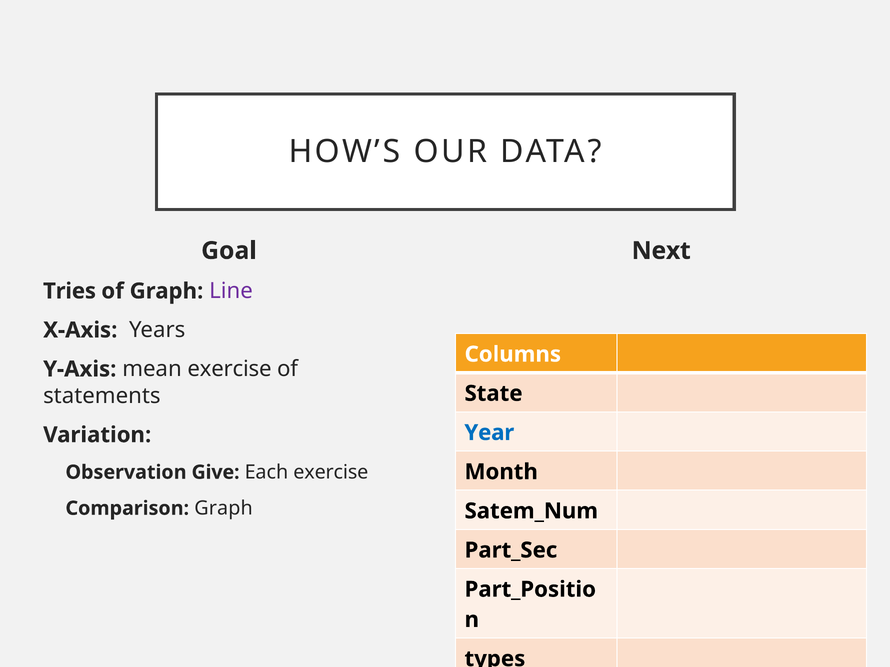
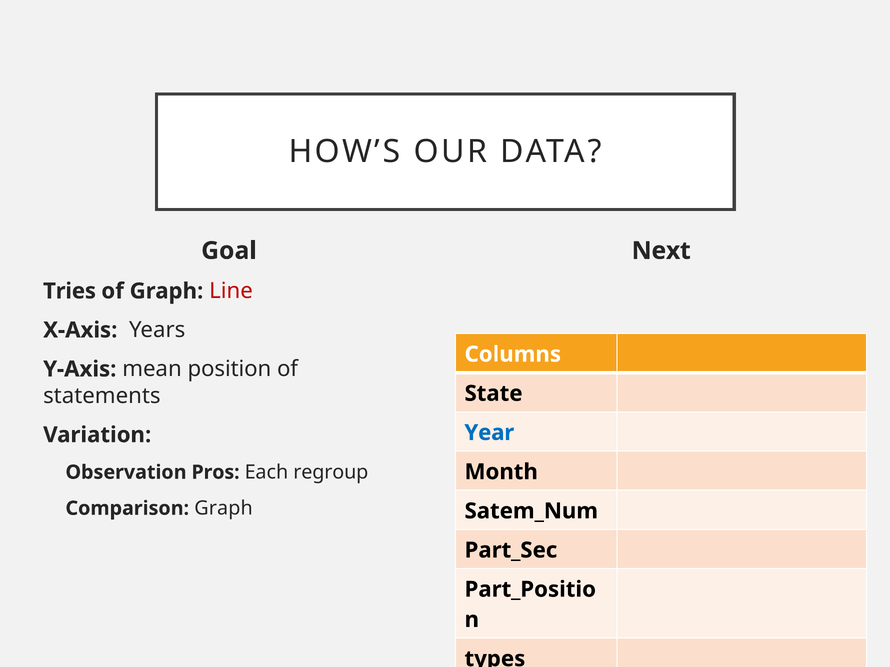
Line colour: purple -> red (231, 291)
mean exercise: exercise -> position (229, 369)
Give: Give -> Pros (216, 473)
Each exercise: exercise -> regroup (331, 473)
